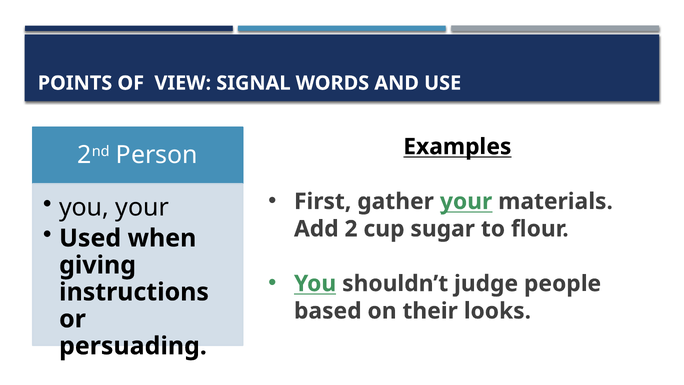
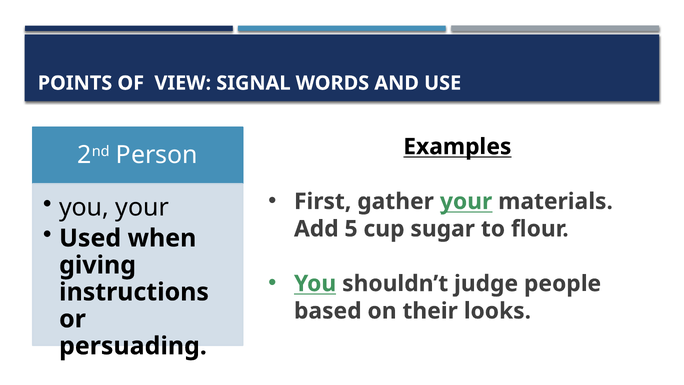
2: 2 -> 5 (351, 229)
